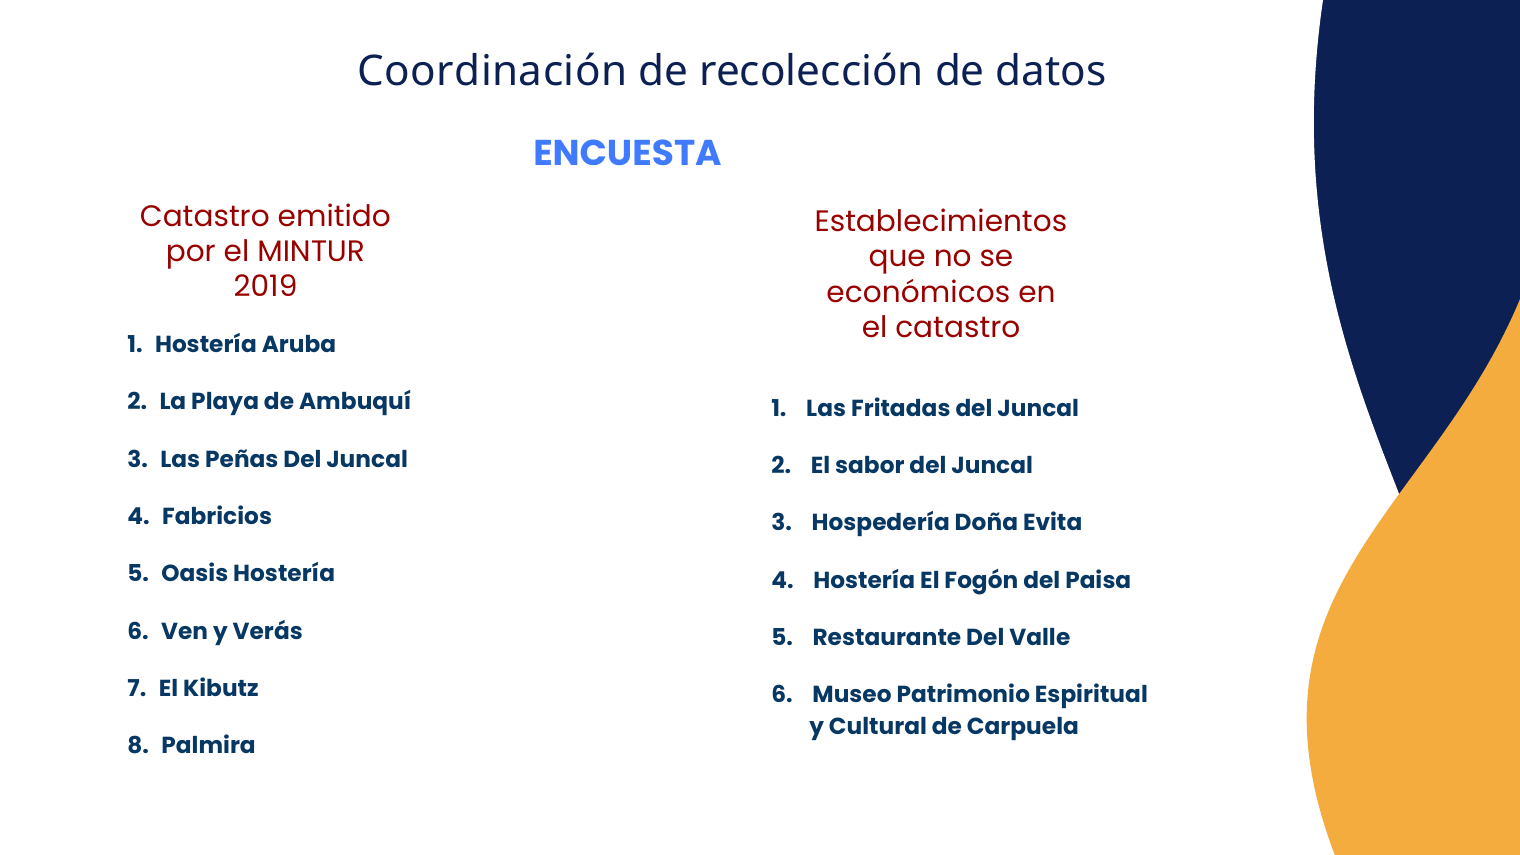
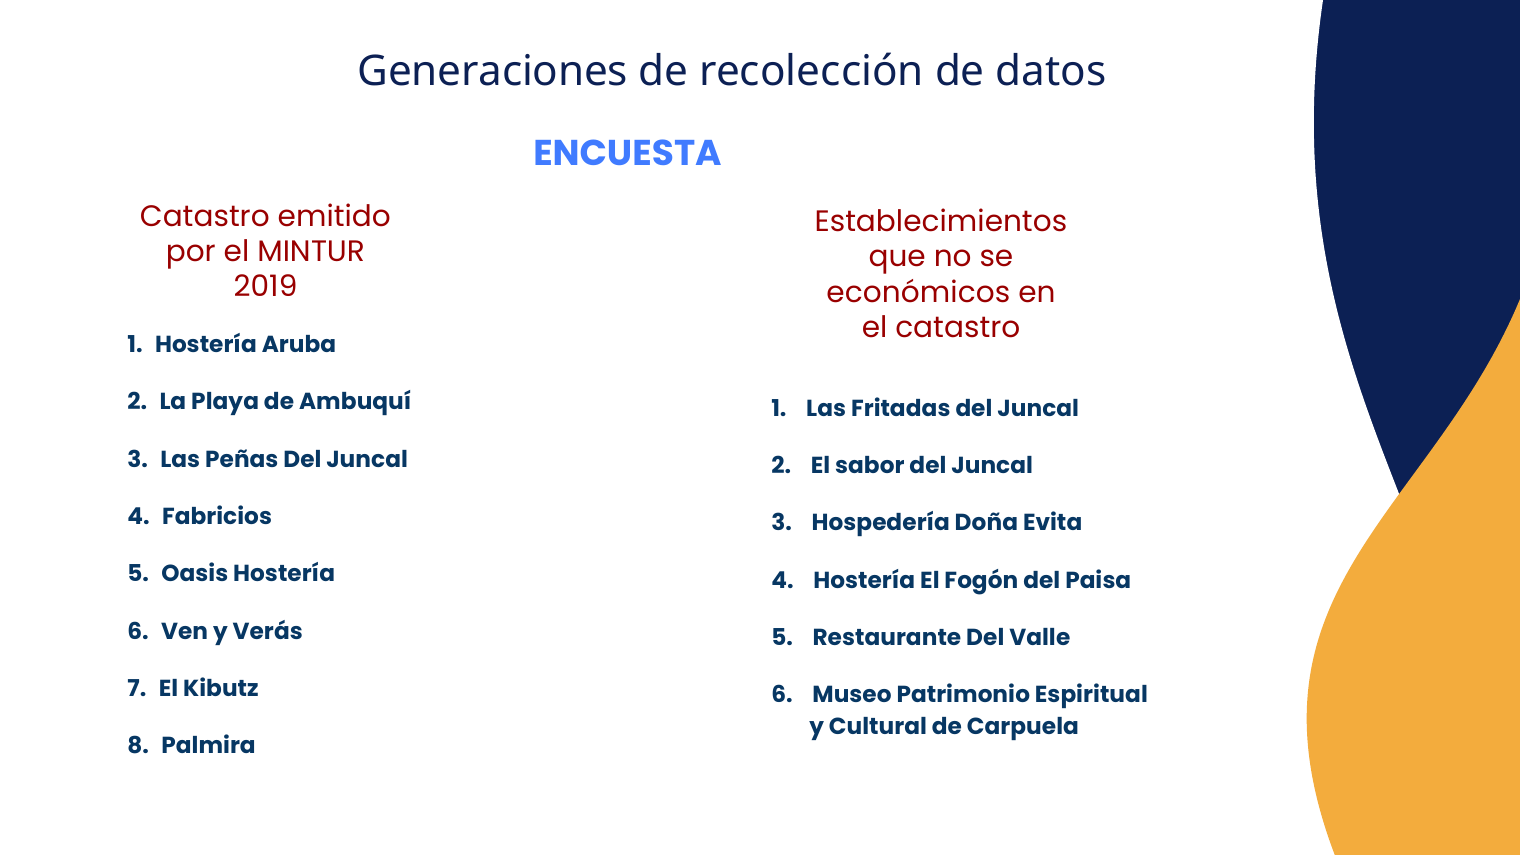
Coordinación: Coordinación -> Generaciones (493, 72)
